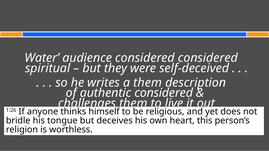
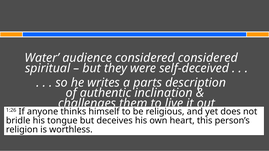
a them: them -> parts (148, 83)
authentic considered: considered -> inclination (164, 93)
